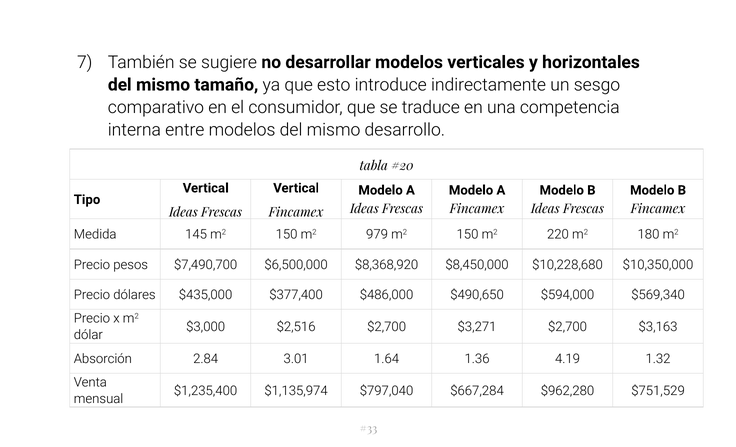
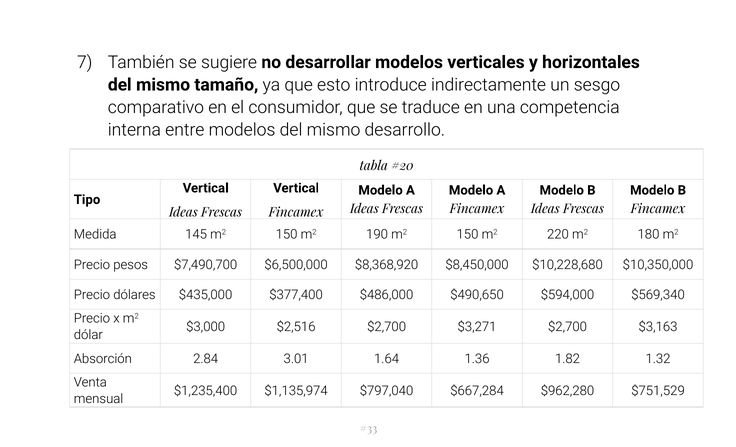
979: 979 -> 190 (377, 234)
4.19: 4.19 -> 1.82 (568, 359)
